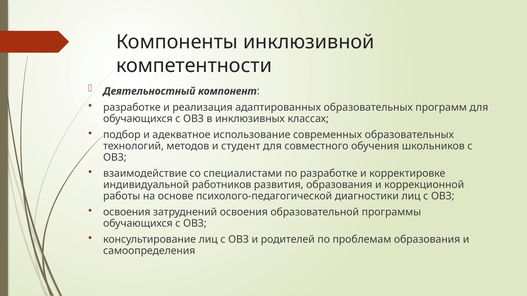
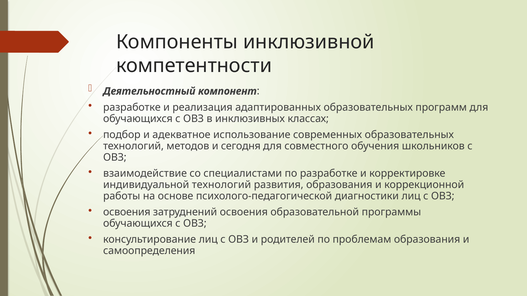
студент: студент -> сегодня (241, 146)
индивидуальной работников: работников -> технологий (221, 185)
